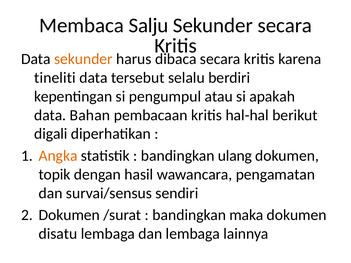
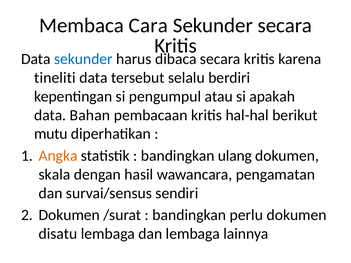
Salju: Salju -> Cara (148, 26)
sekunder colour: orange -> blue (83, 59)
digali: digali -> mutu (51, 134)
topik: topik -> skala (54, 175)
maka: maka -> perlu (246, 215)
